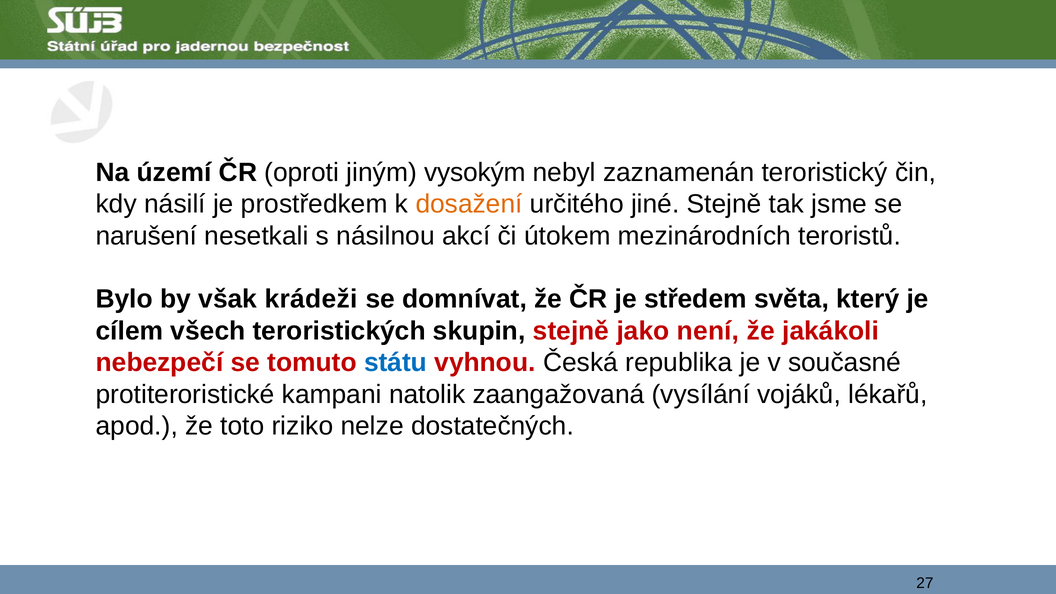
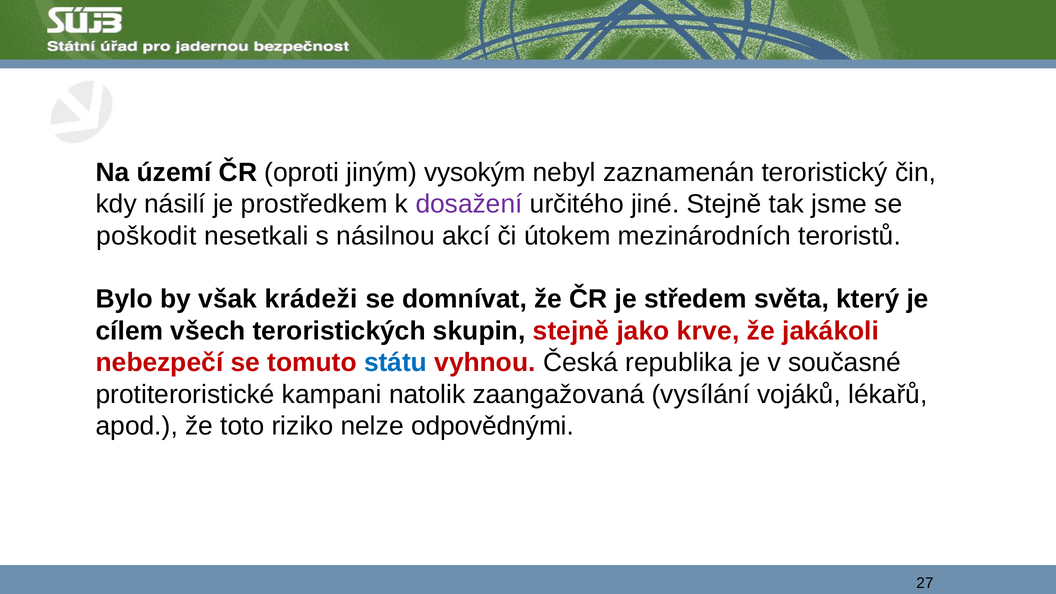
dosažení colour: orange -> purple (469, 204)
narušení: narušení -> poškodit (146, 236)
není: není -> krve (708, 331)
dostatečných: dostatečných -> odpovědnými (492, 426)
